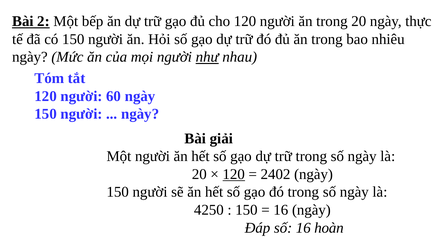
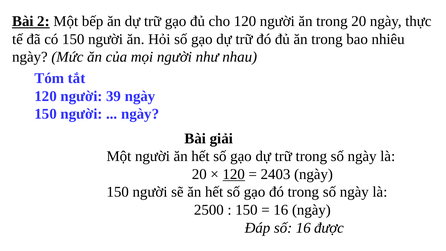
như underline: present -> none (207, 57)
60: 60 -> 39 (114, 96)
2402: 2402 -> 2403 (276, 174)
4250: 4250 -> 2500 (209, 210)
hoàn: hoàn -> được (329, 228)
